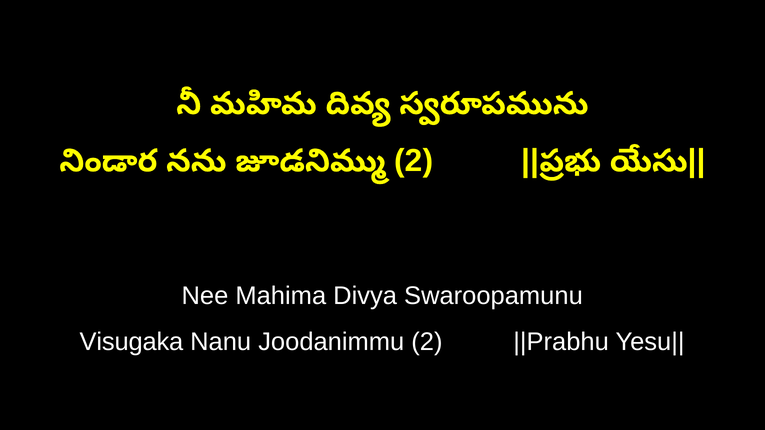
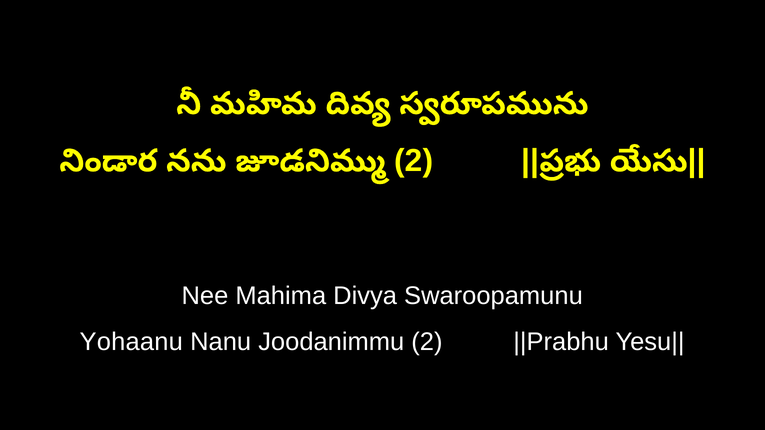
Visugaka: Visugaka -> Yohaanu (131, 342)
